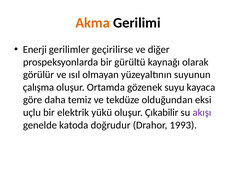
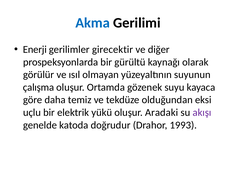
Akma colour: orange -> blue (93, 23)
geçirilirse: geçirilirse -> girecektir (113, 50)
Çıkabilir: Çıkabilir -> Aradaki (162, 112)
